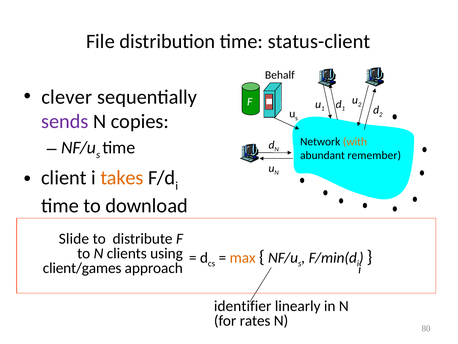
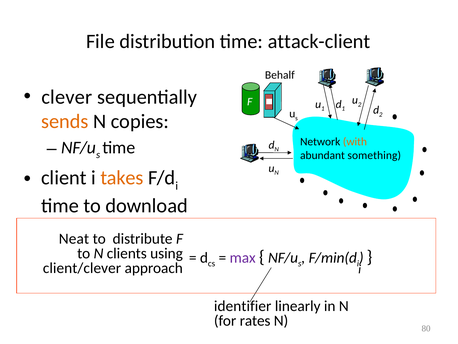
status-client: status-client -> attack-client (319, 41)
sends colour: purple -> orange (65, 121)
remember: remember -> something (374, 155)
Slide: Slide -> Neat (74, 239)
max colour: orange -> purple (243, 257)
client/games: client/games -> client/clever (82, 268)
